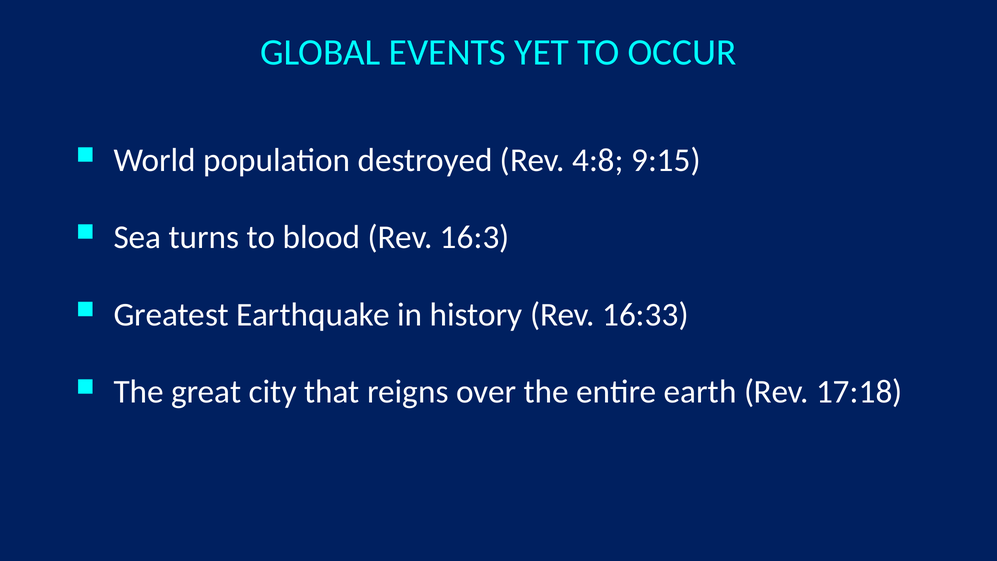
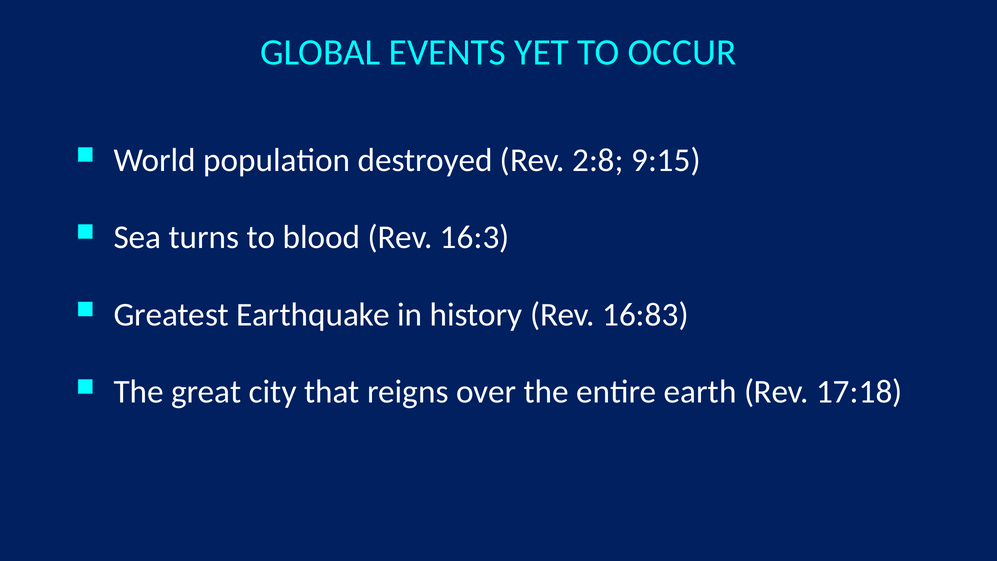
4:8: 4:8 -> 2:8 (598, 160)
16:33: 16:33 -> 16:83 (645, 315)
